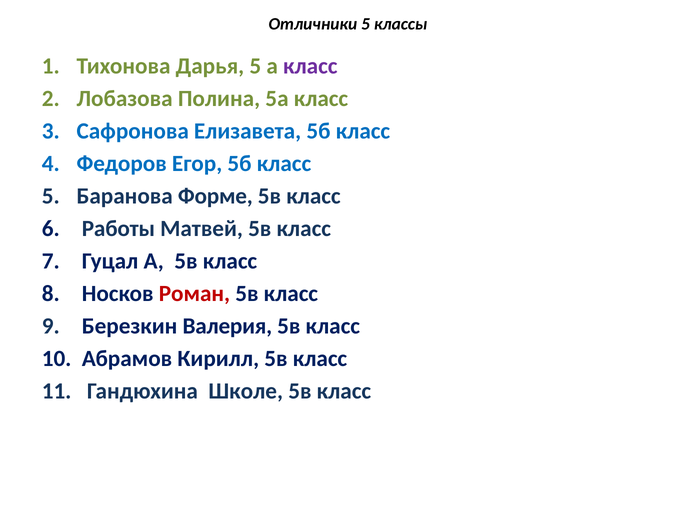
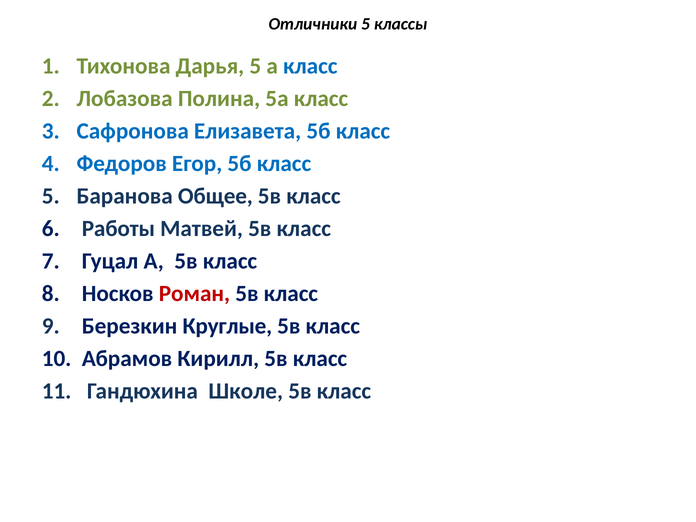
класс colour: purple -> blue (310, 66)
Форме: Форме -> Общее (215, 196)
Валерия: Валерия -> Круглые (227, 326)
